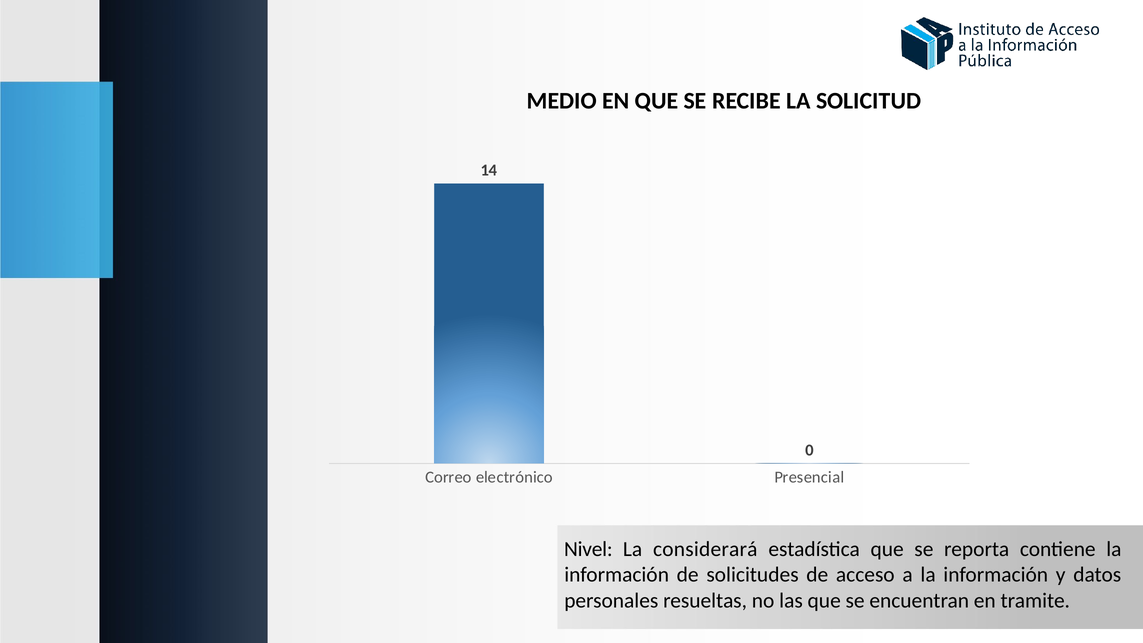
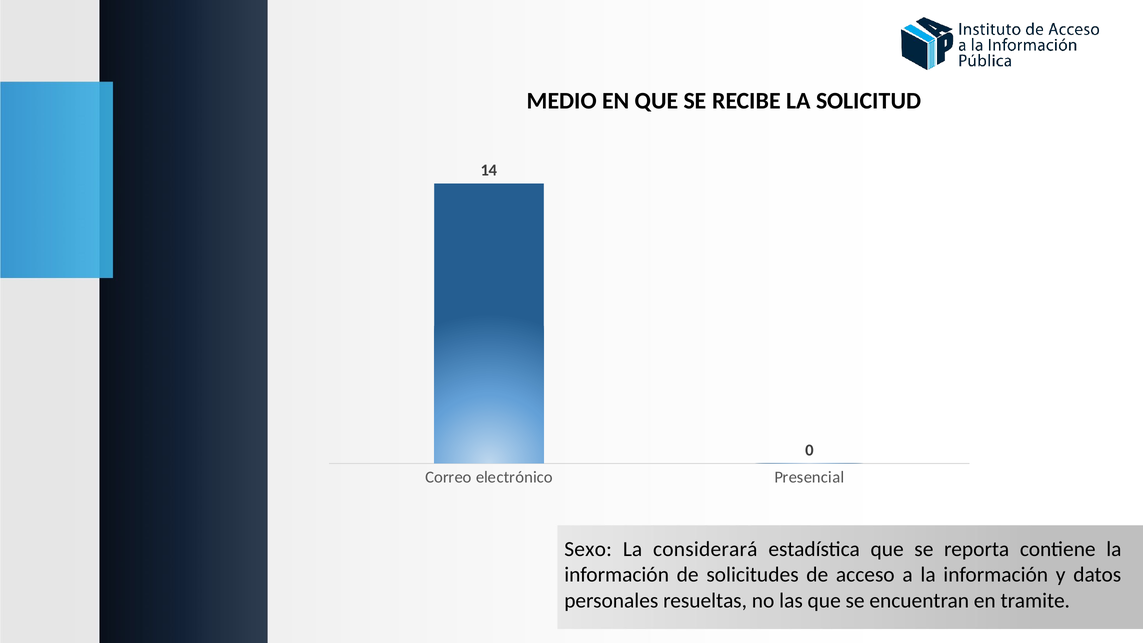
Nivel: Nivel -> Sexo (588, 549)
